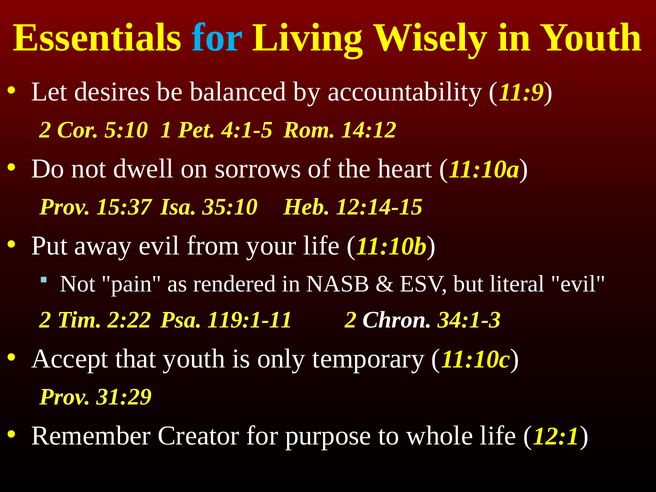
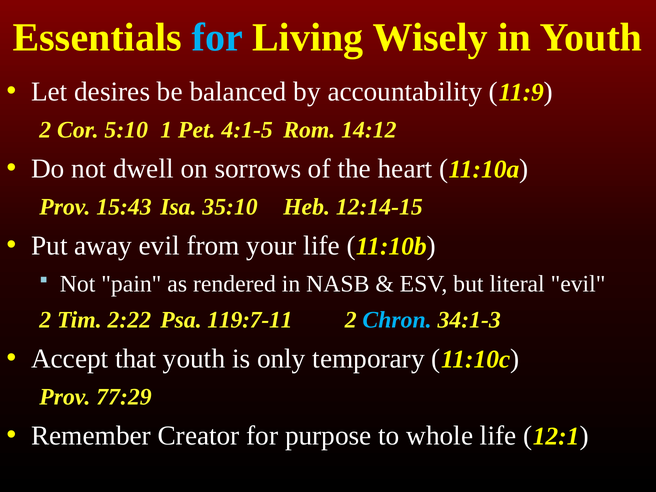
15:37: 15:37 -> 15:43 (124, 207)
119:1-11: 119:1-11 -> 119:7-11 (250, 320)
Chron colour: white -> light blue (397, 320)
31:29: 31:29 -> 77:29 (124, 397)
